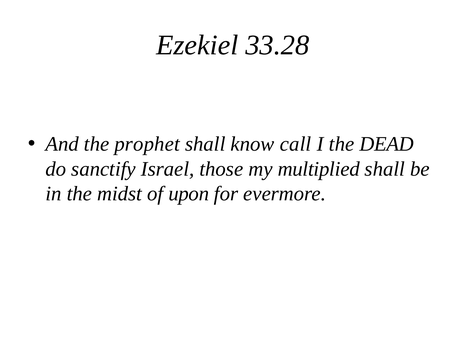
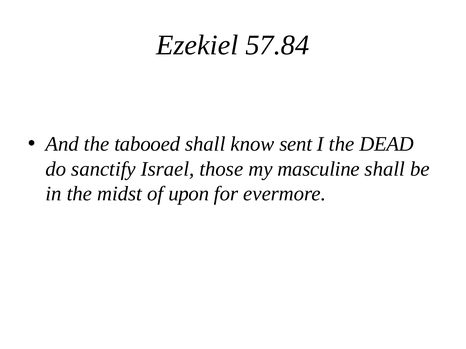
33.28: 33.28 -> 57.84 (277, 45)
prophet: prophet -> tabooed (147, 144)
call: call -> sent (296, 144)
multiplied: multiplied -> masculine (319, 169)
